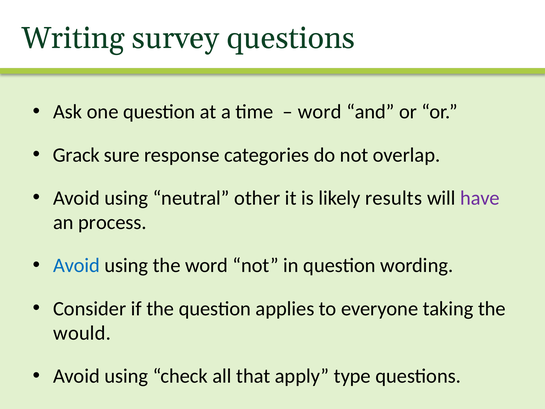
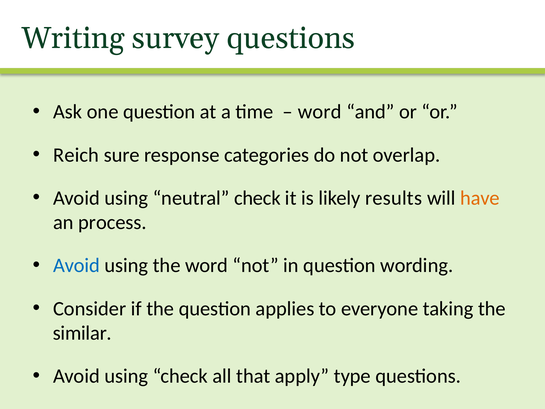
Grack: Grack -> Reich (76, 155)
neutral other: other -> check (257, 198)
have colour: purple -> orange (480, 198)
would: would -> similar (82, 333)
